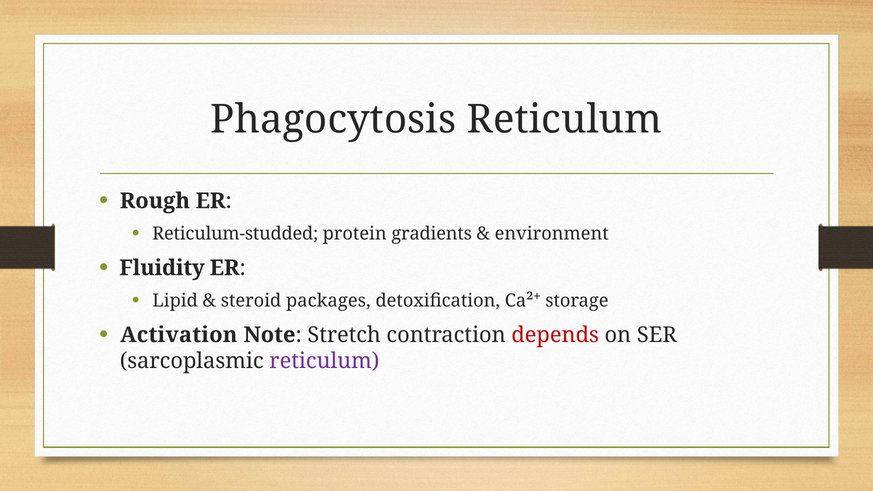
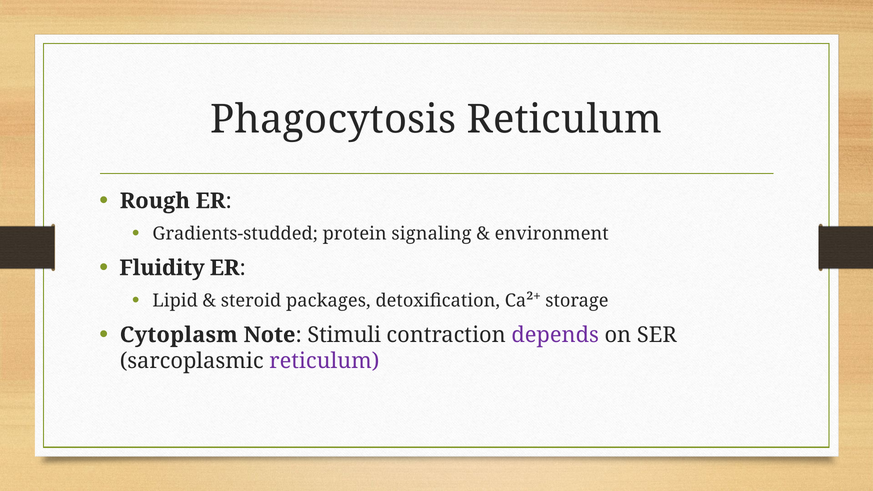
Reticulum-studded: Reticulum-studded -> Gradients-studded (235, 234)
gradients: gradients -> signaling (432, 234)
Activation: Activation -> Cytoplasm (179, 335)
Stretch: Stretch -> Stimuli (344, 335)
depends colour: red -> purple (555, 335)
